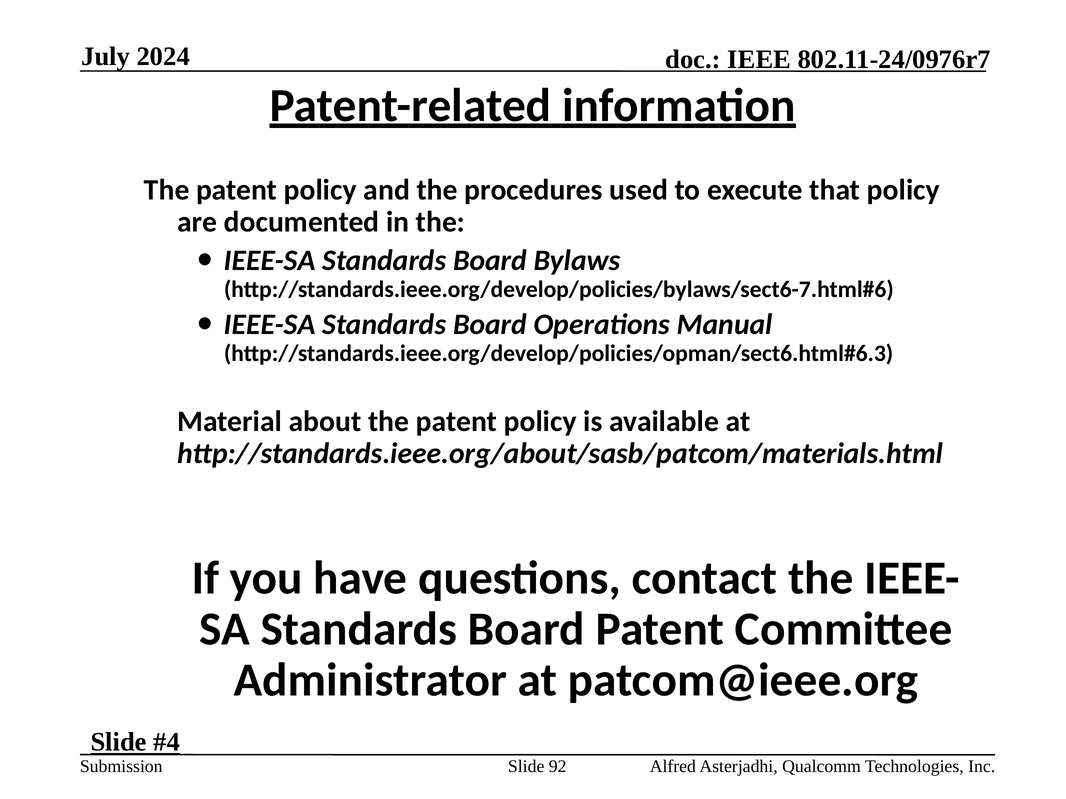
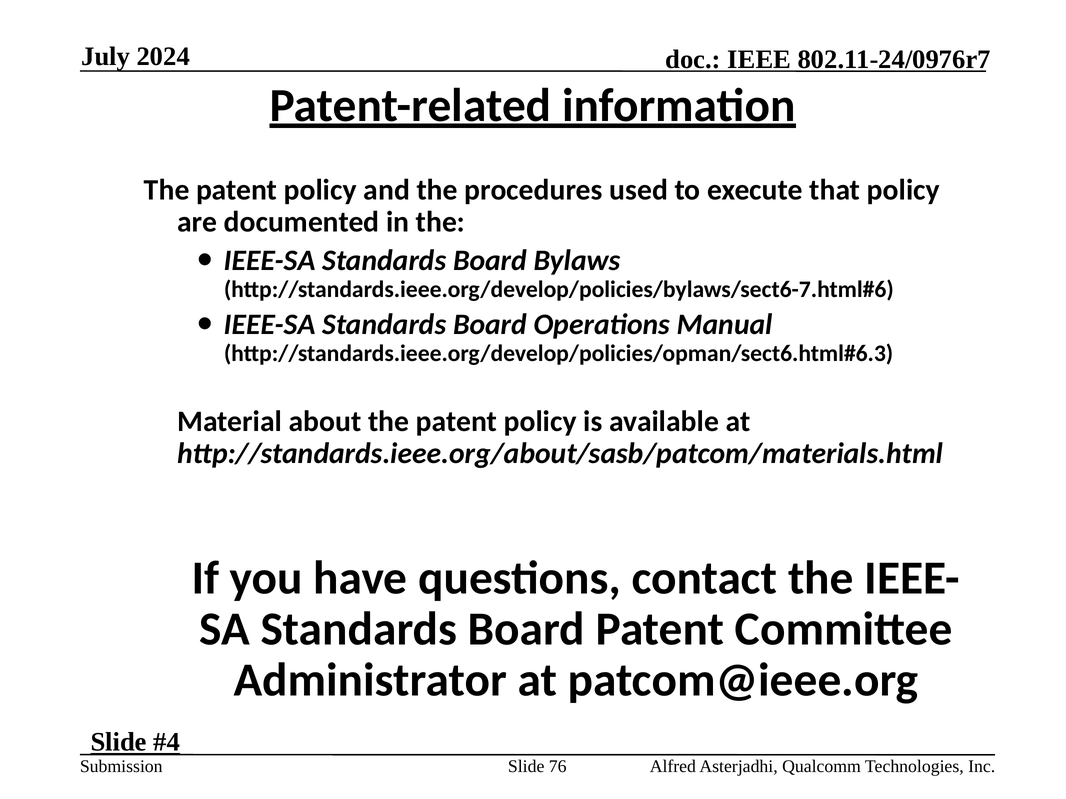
92: 92 -> 76 (558, 767)
